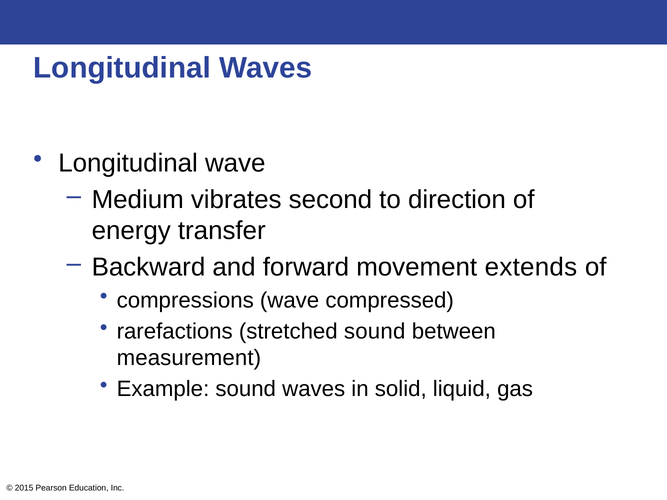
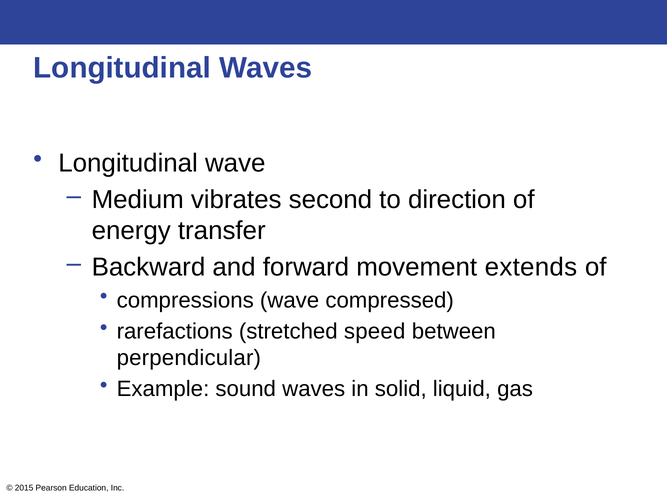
stretched sound: sound -> speed (375, 332)
measurement: measurement -> perpendicular (189, 358)
